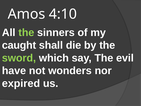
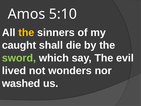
4:10: 4:10 -> 5:10 (63, 14)
the colour: light green -> yellow (26, 32)
have: have -> lived (14, 71)
expired: expired -> washed (21, 83)
